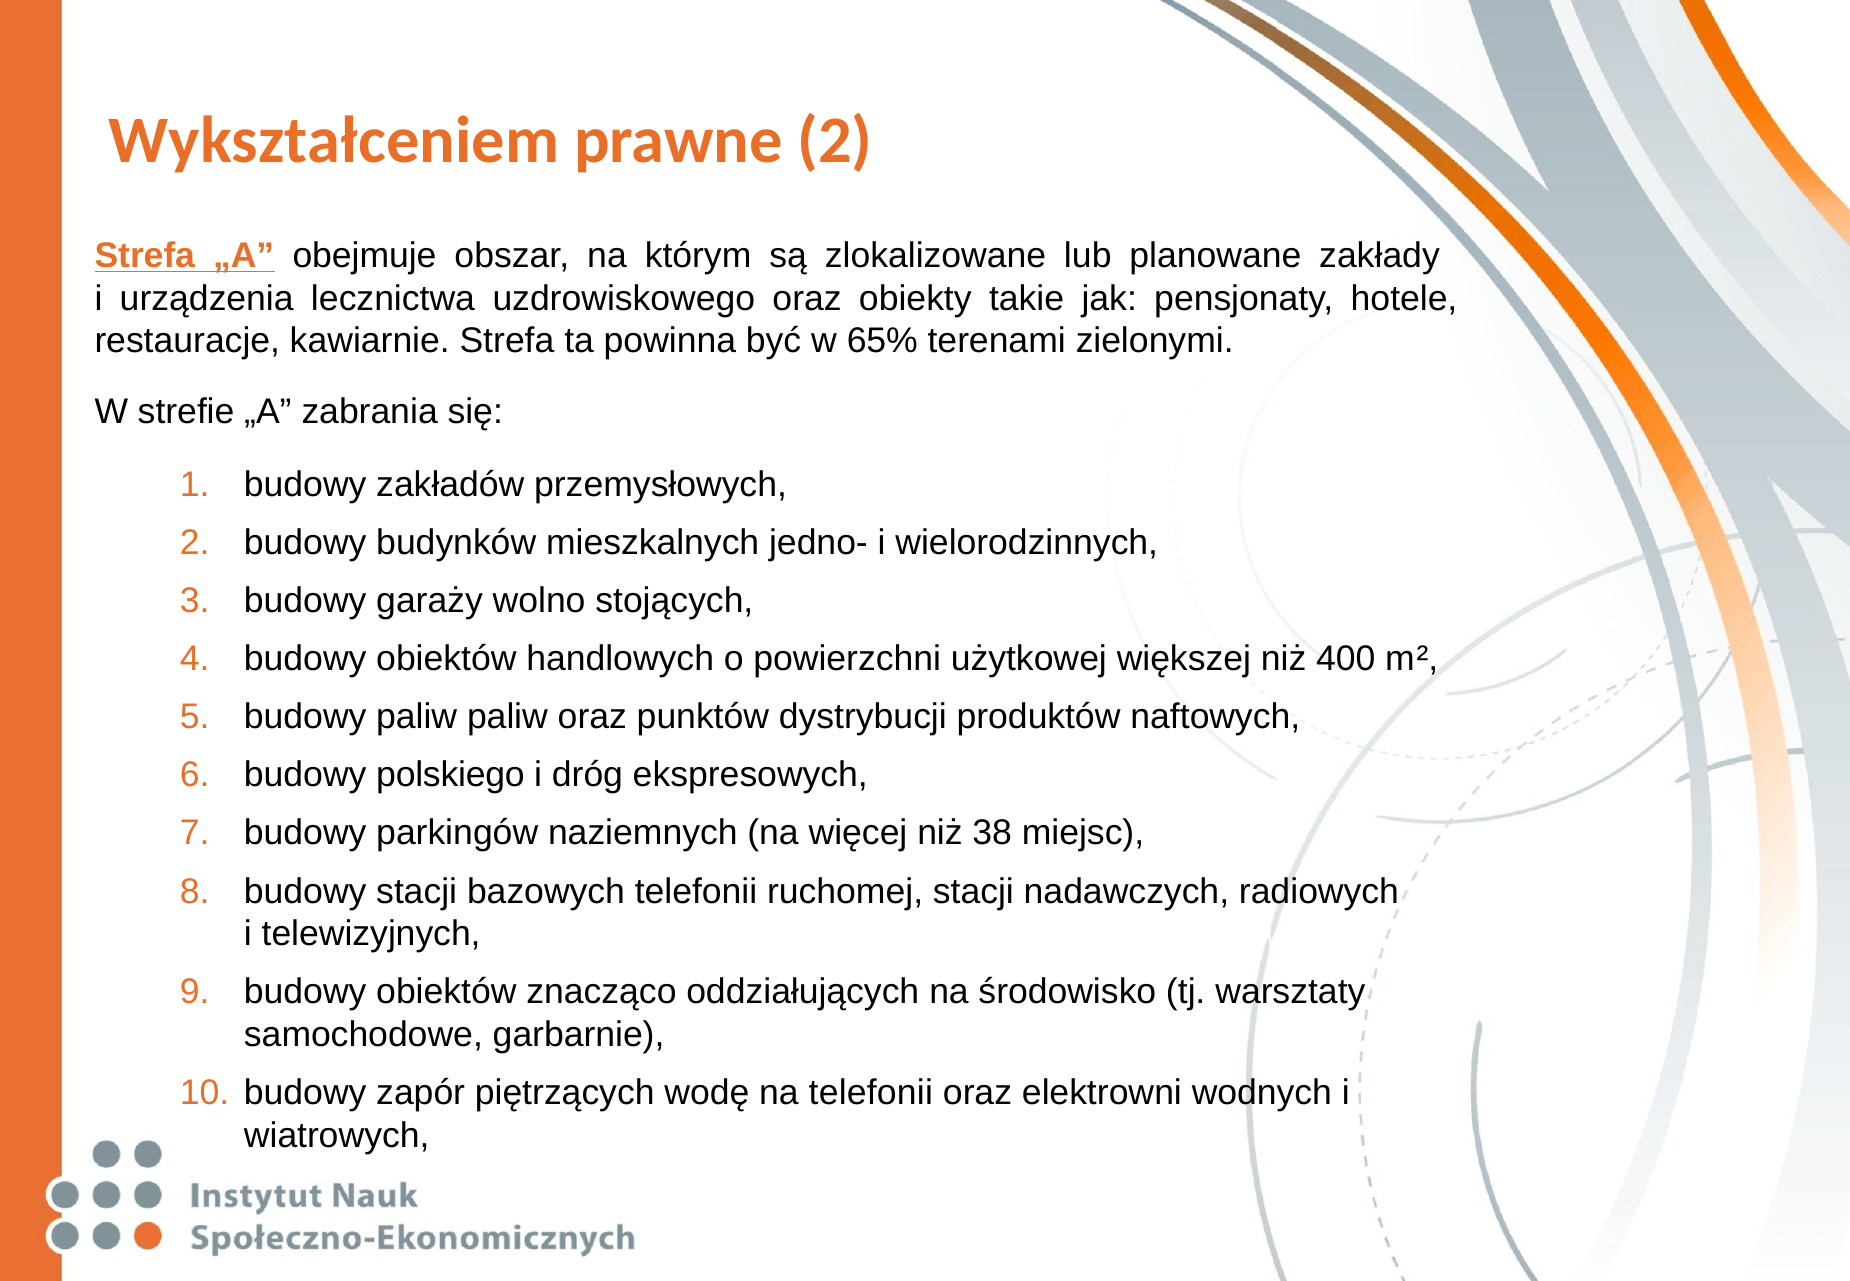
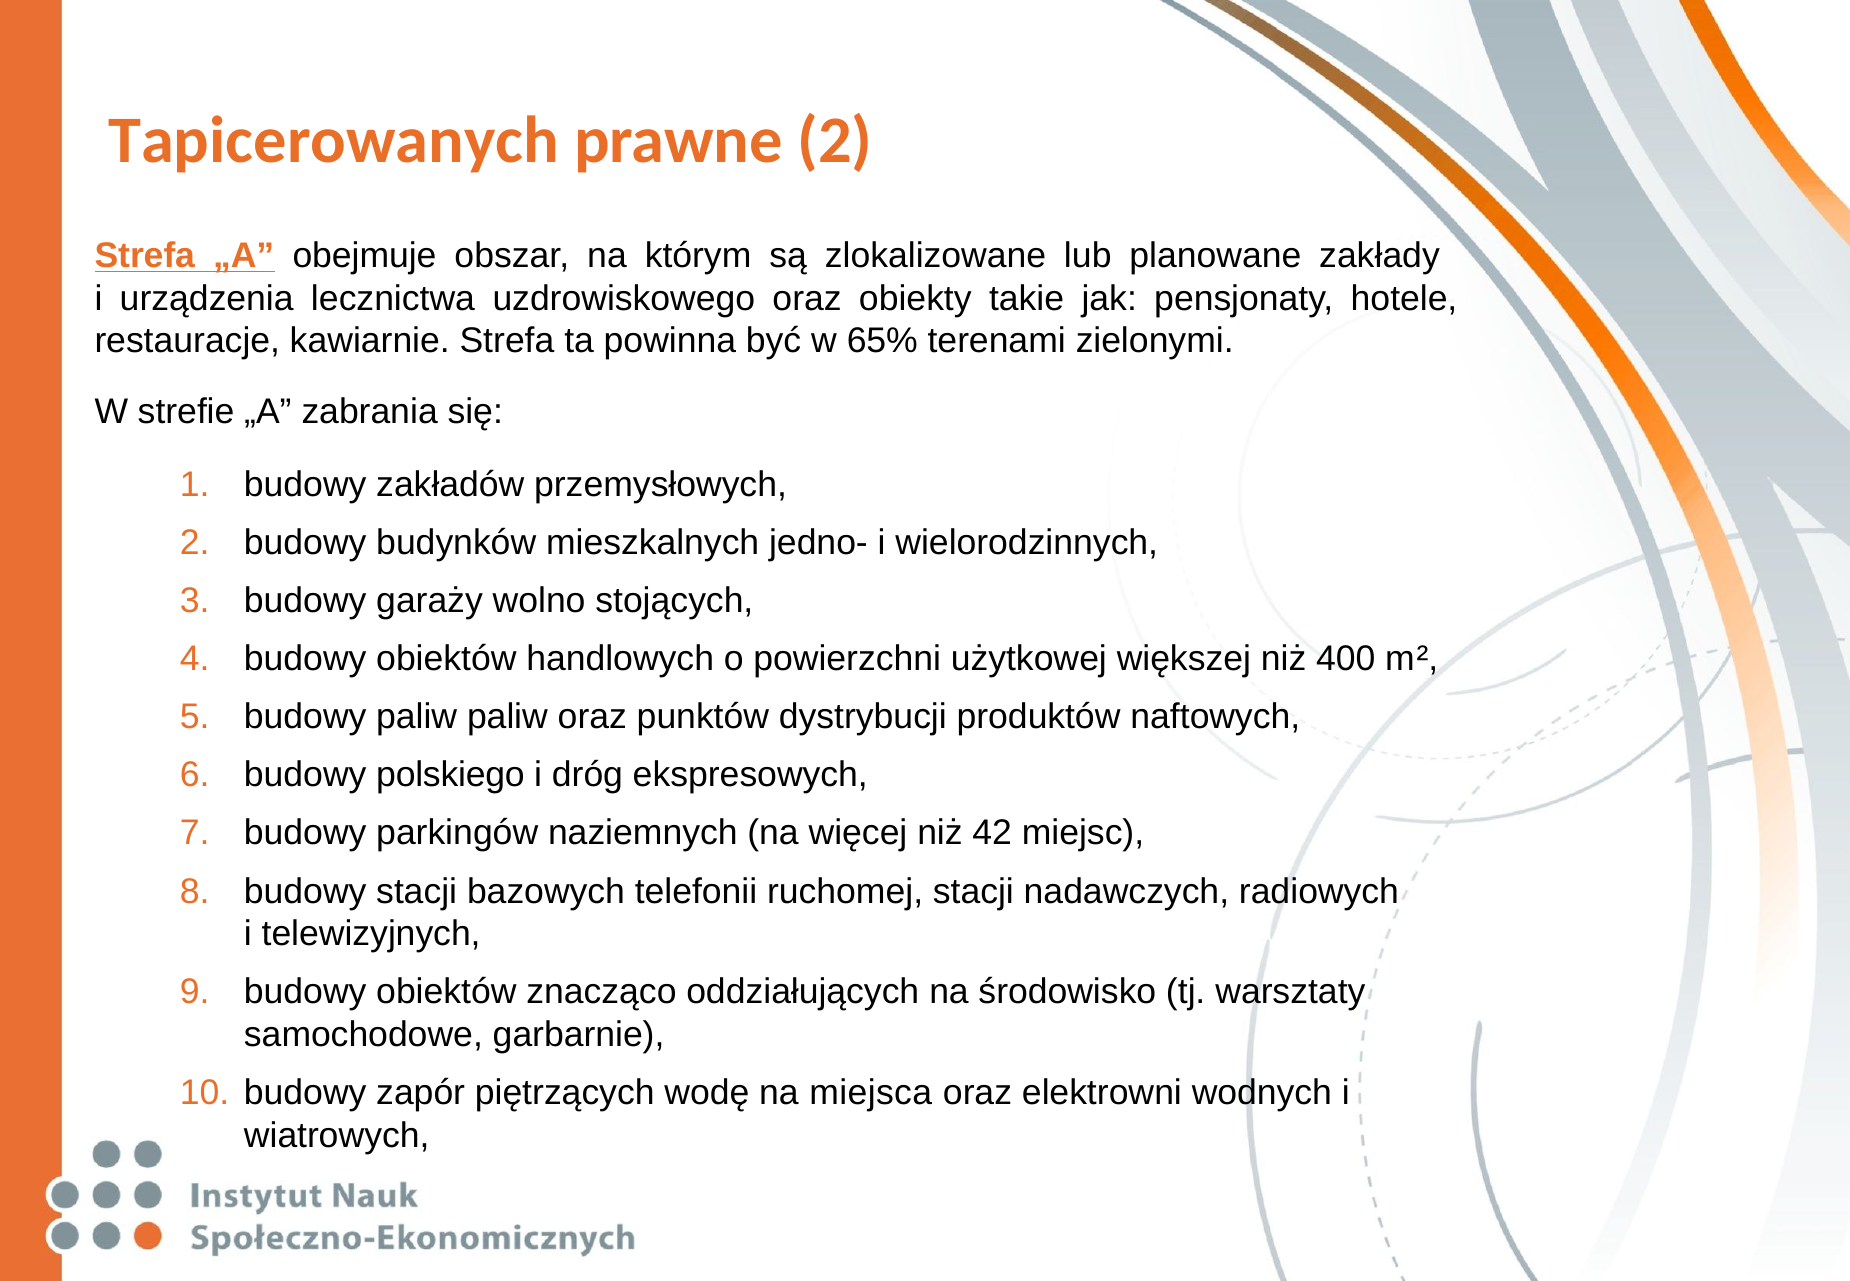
Wykształceniem: Wykształceniem -> Tapicerowanych (334, 141)
38: 38 -> 42 (992, 833)
na telefonii: telefonii -> miejsca (871, 1093)
